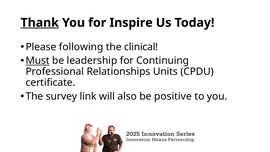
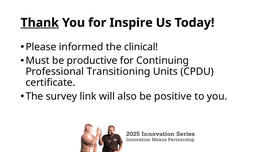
following: following -> informed (81, 47)
Must underline: present -> none (38, 61)
leadership: leadership -> productive (92, 61)
Relationships: Relationships -> Transitioning (118, 72)
